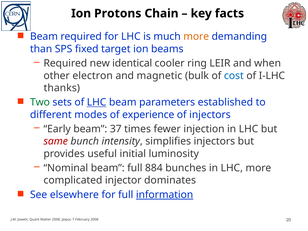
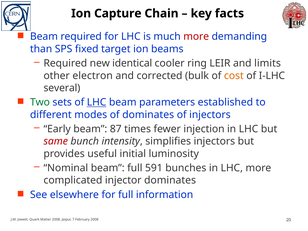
Protons: Protons -> Capture (118, 13)
more colour: orange -> red (196, 37)
when: when -> limits (268, 63)
magnetic: magnetic -> corrected (160, 76)
cost colour: blue -> orange (234, 76)
thanks: thanks -> several (62, 88)
of experience: experience -> dominates (148, 115)
37: 37 -> 87 (116, 129)
884: 884 -> 591 (154, 168)
information underline: present -> none (165, 195)
